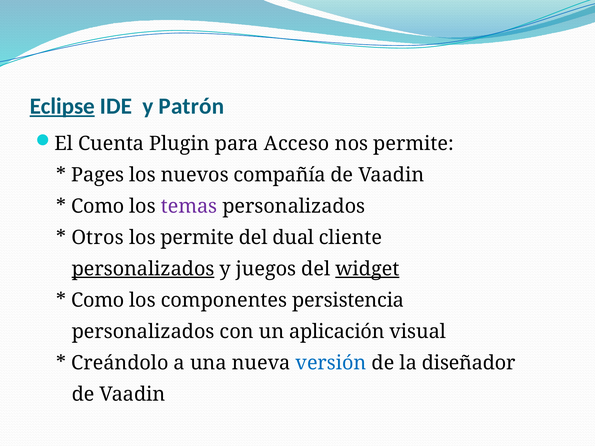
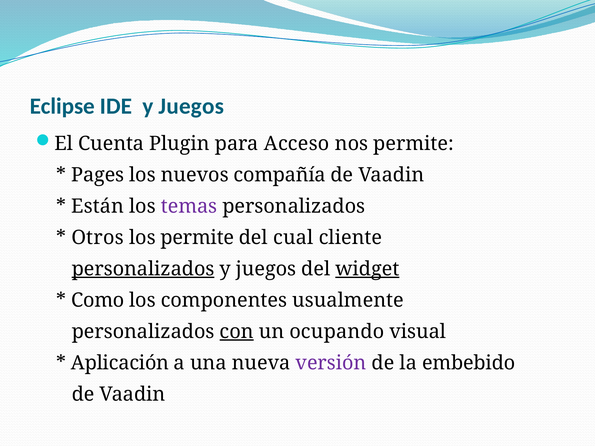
Eclipse underline: present -> none (62, 106)
IDE y Patrón: Patrón -> Juegos (191, 106)
Como: Como -> Están (98, 206)
dual: dual -> cual (293, 238)
persistencia: persistencia -> usualmente (348, 300)
con underline: none -> present (237, 332)
aplicación: aplicación -> ocupando (337, 332)
Creándolo: Creándolo -> Aplicación (120, 363)
versión colour: blue -> purple (331, 363)
diseñador: diseñador -> embebido (469, 363)
